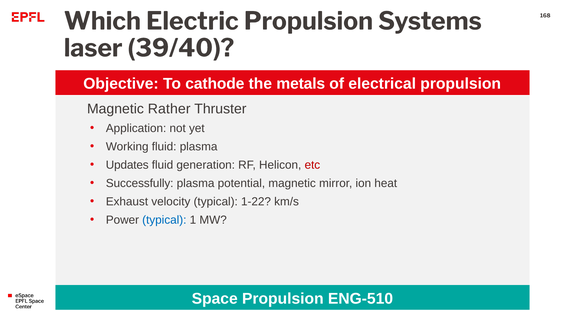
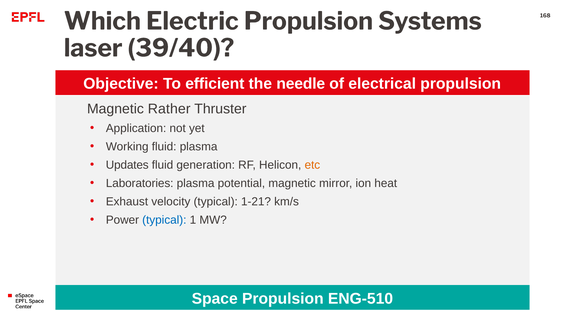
cathode: cathode -> efficient (215, 84)
metals: metals -> needle (301, 84)
etc colour: red -> orange (312, 165)
Successfully: Successfully -> Laboratories (140, 184)
1-22: 1-22 -> 1-21 (256, 202)
